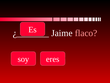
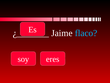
flaco colour: pink -> light blue (86, 33)
